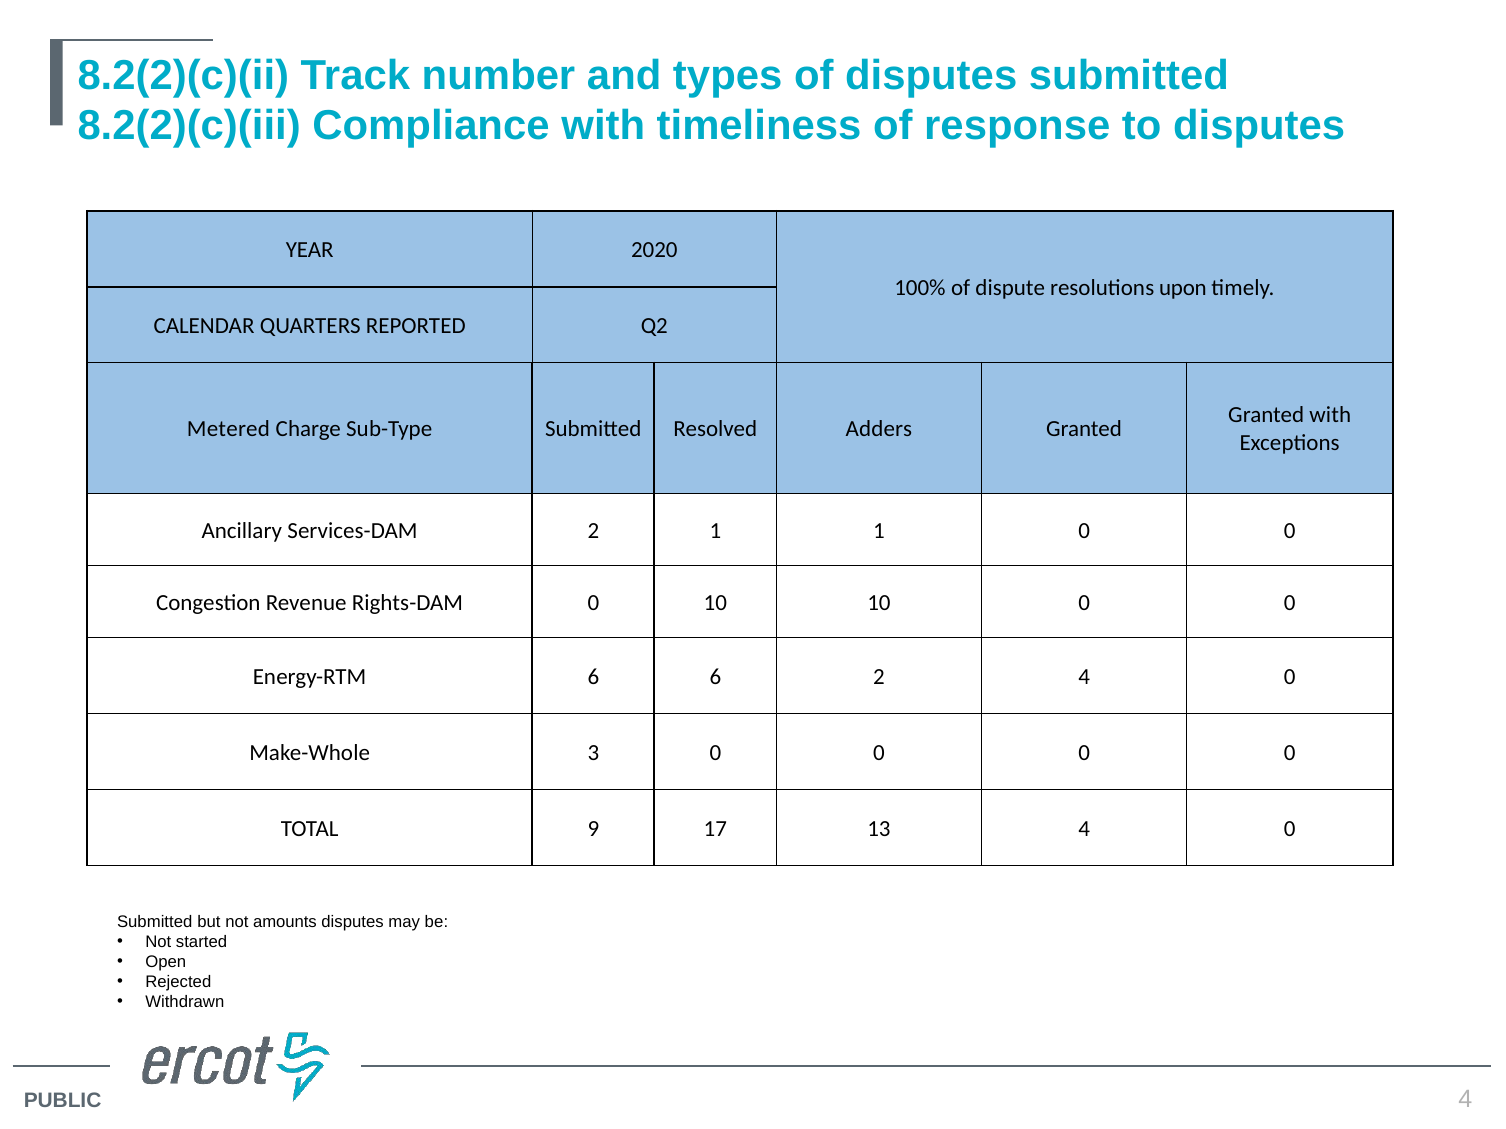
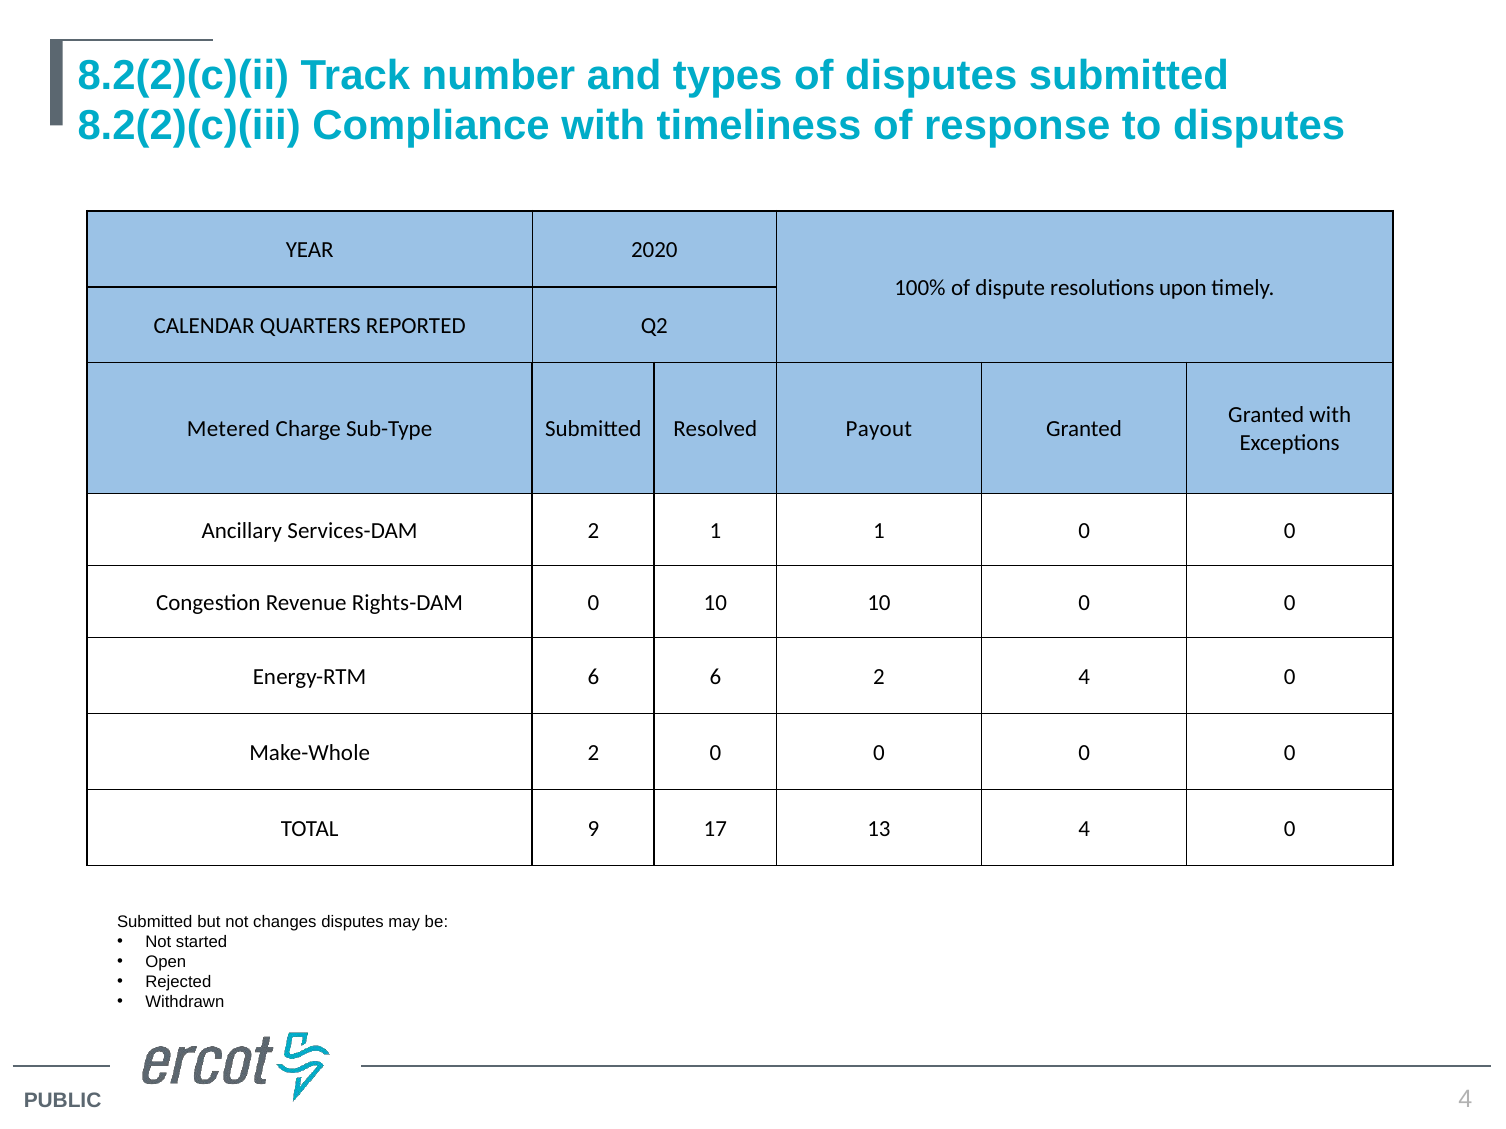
Adders: Adders -> Payout (879, 429)
Make-Whole 3: 3 -> 2 (593, 753)
amounts: amounts -> changes (285, 922)
